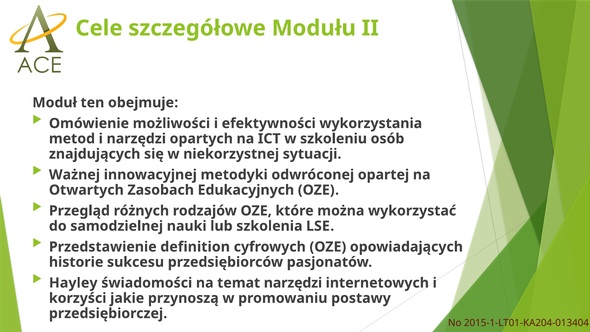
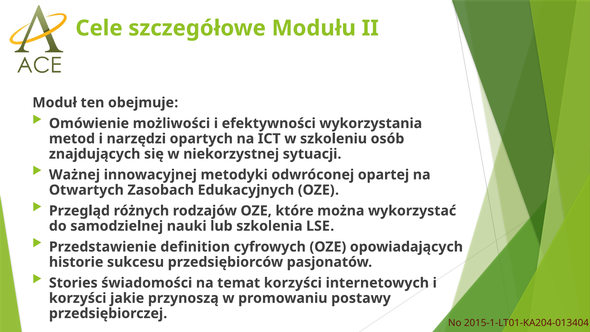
Hayley: Hayley -> Stories (73, 283)
temat narzędzi: narzędzi -> korzyści (293, 283)
